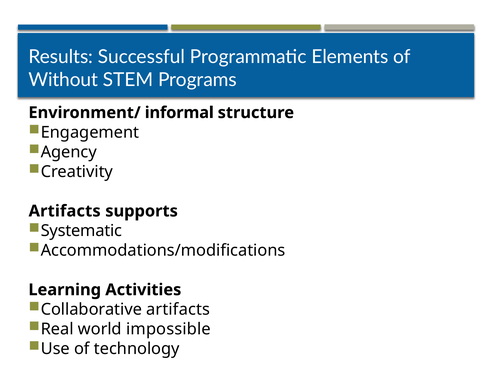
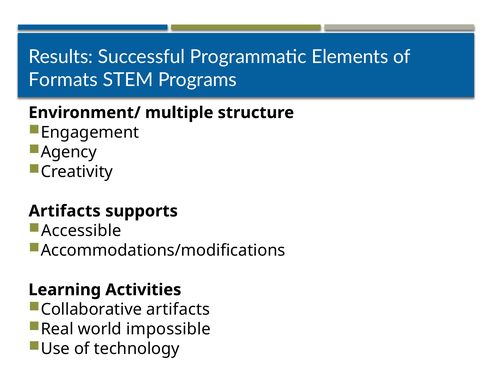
Without: Without -> Formats (63, 80)
informal: informal -> multiple (179, 113)
Systematic: Systematic -> Accessible (81, 231)
